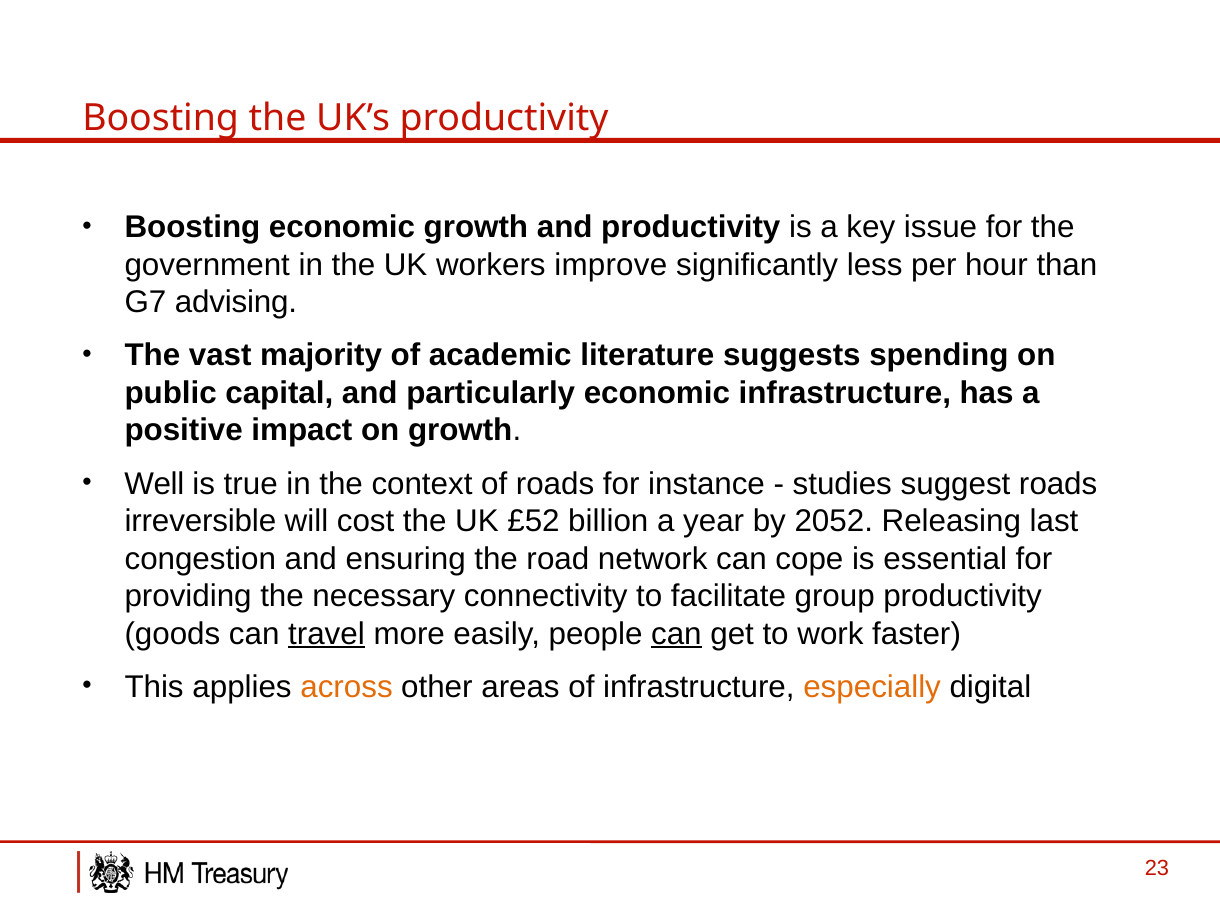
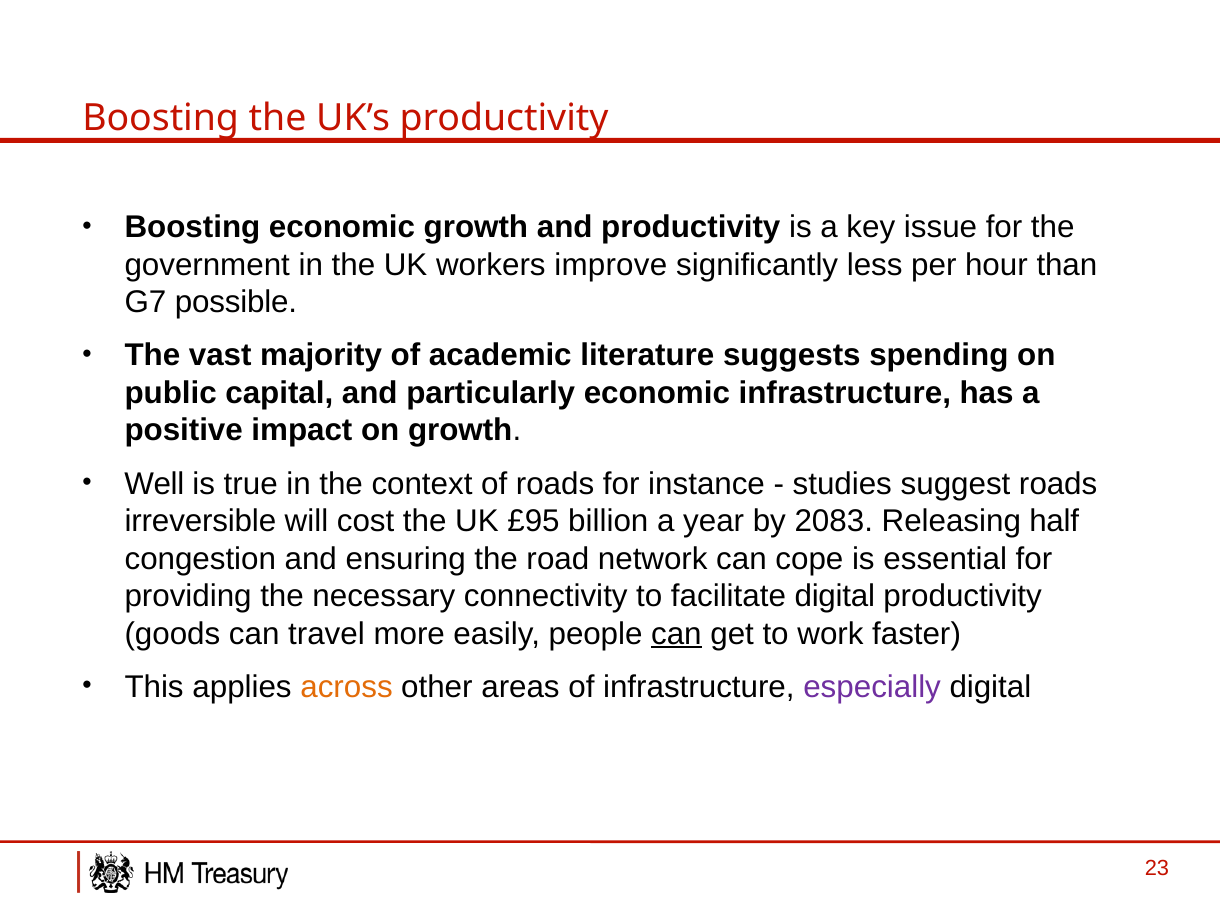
advising: advising -> possible (236, 302)
£52: £52 -> £95 (534, 521)
2052: 2052 -> 2083 (834, 521)
last: last -> half (1054, 521)
facilitate group: group -> digital (835, 596)
travel underline: present -> none (326, 634)
especially colour: orange -> purple (872, 687)
